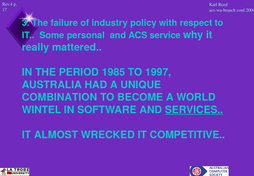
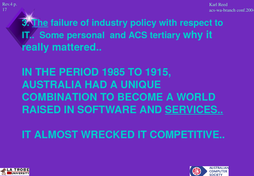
The underline: none -> present (40, 23)
service: service -> tertiary (165, 35)
1997: 1997 -> 1915 (158, 72)
WINTEL: WINTEL -> RAISED (41, 110)
